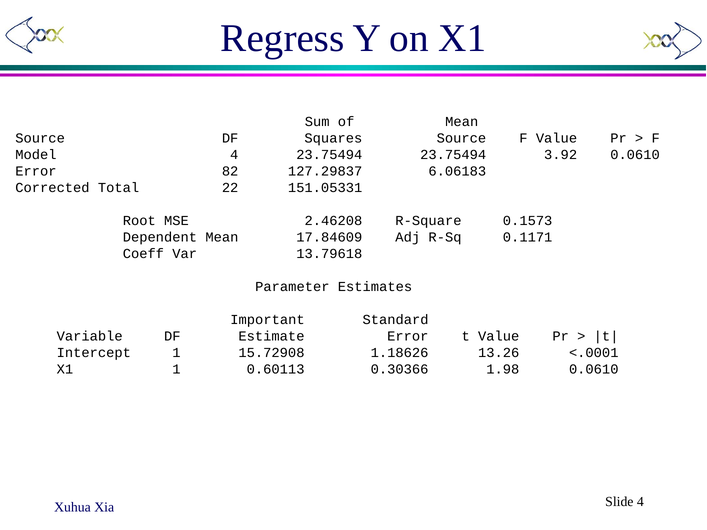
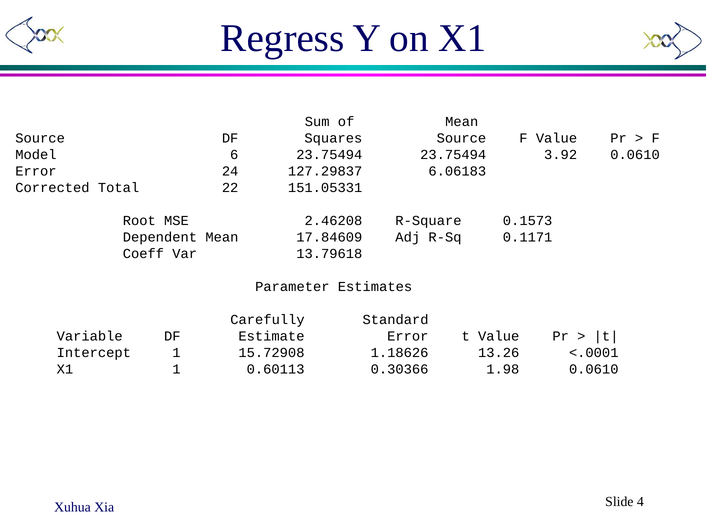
Model 4: 4 -> 6 (234, 155)
82: 82 -> 24 (230, 171)
Important: Important -> Carefully (268, 320)
